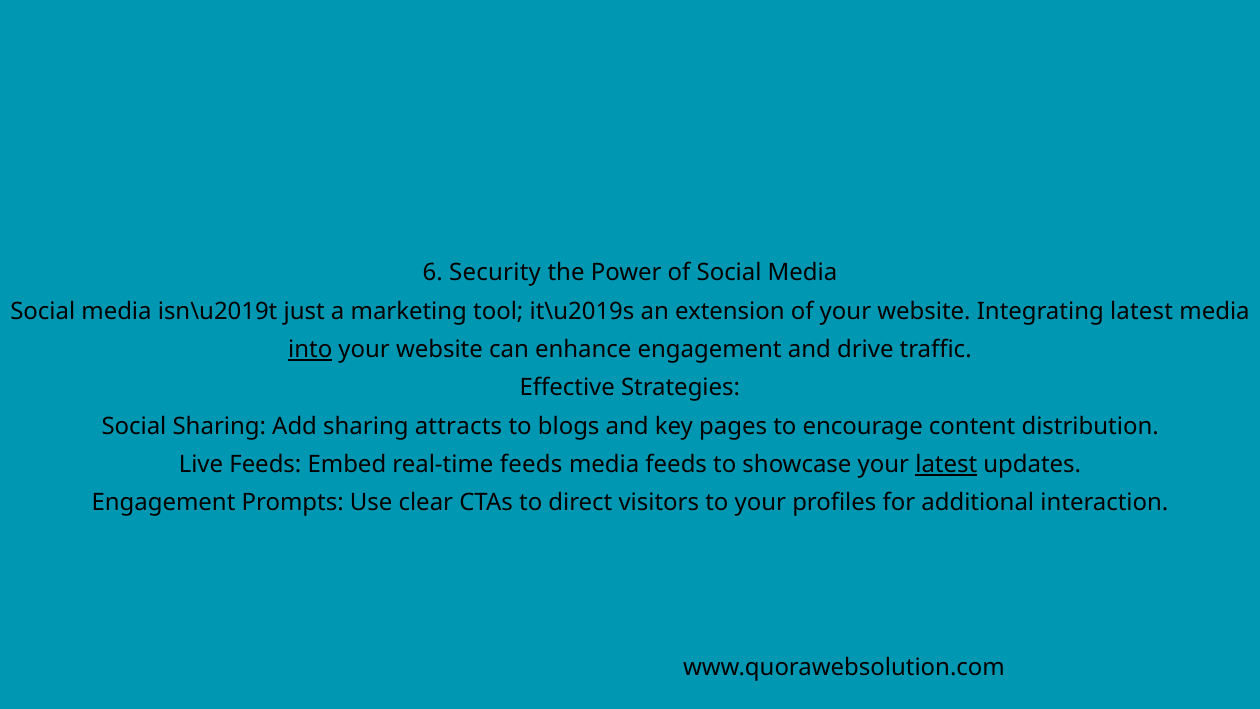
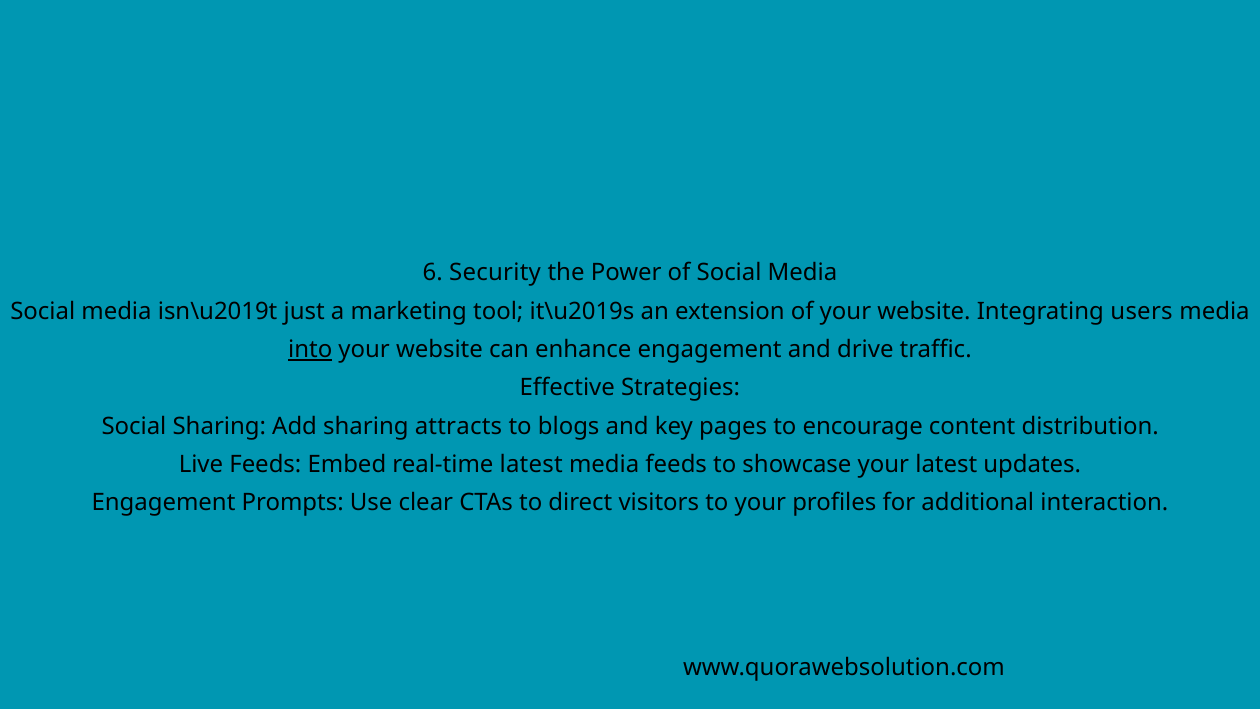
Integrating latest: latest -> users (1142, 311)
real-time feeds: feeds -> latest (531, 464)
latest underline: present -> none (946, 464)
